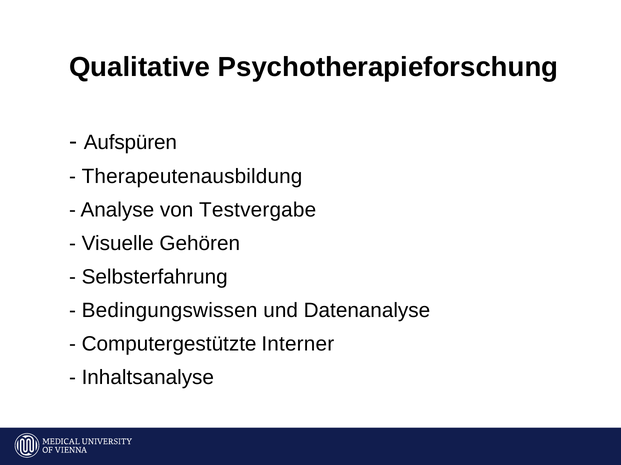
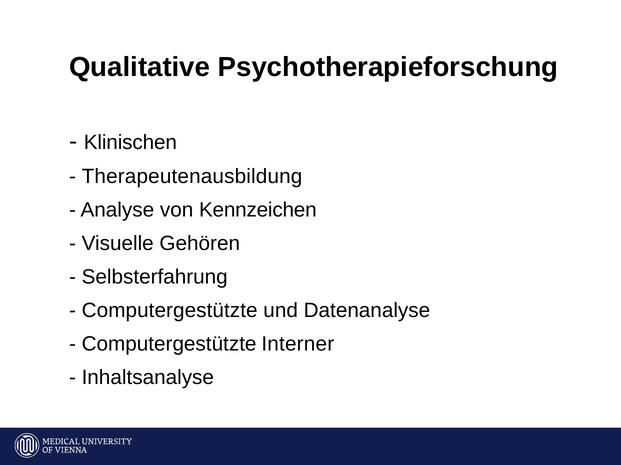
Aufspüren: Aufspüren -> Klinischen (130, 142)
Testvergabe: Testvergabe -> Kennzeichen (258, 210)
Bedingungswissen: Bedingungswissen -> Computergestützte (170, 311)
